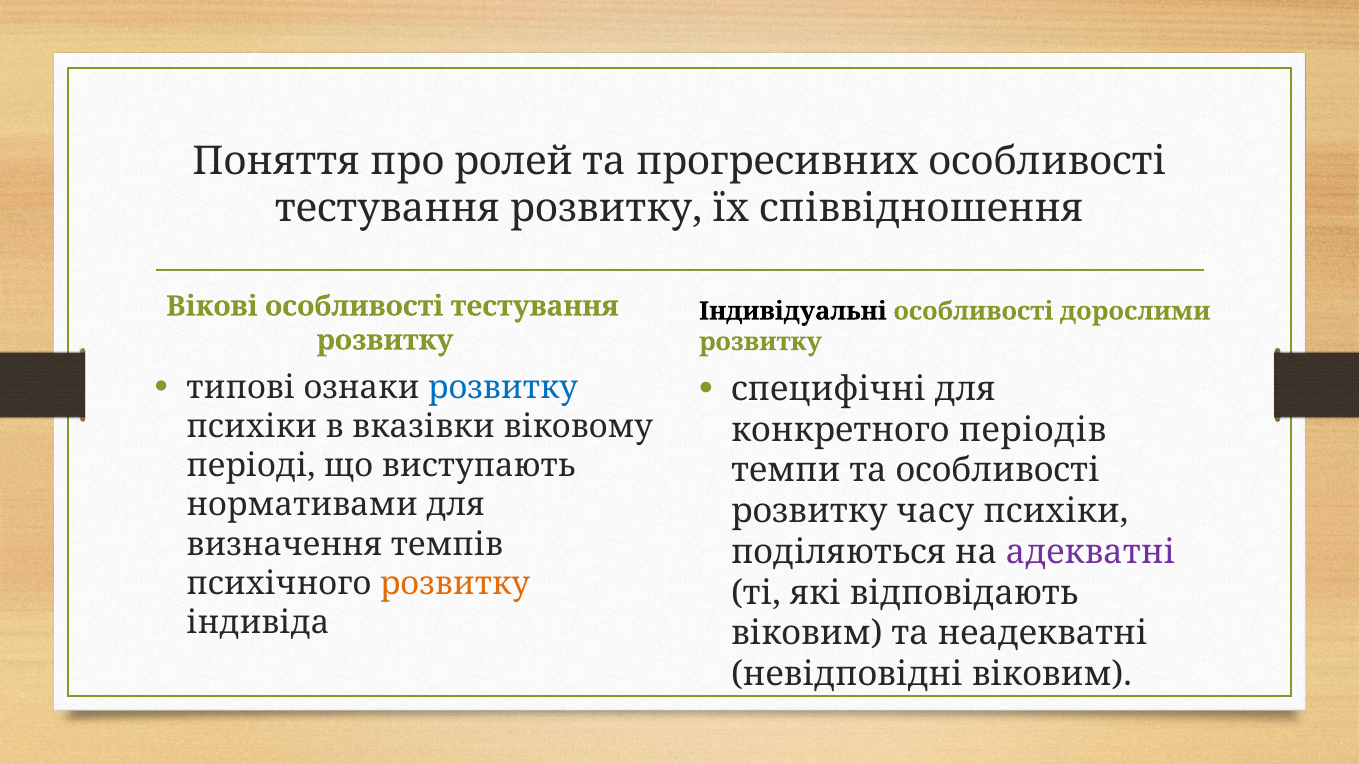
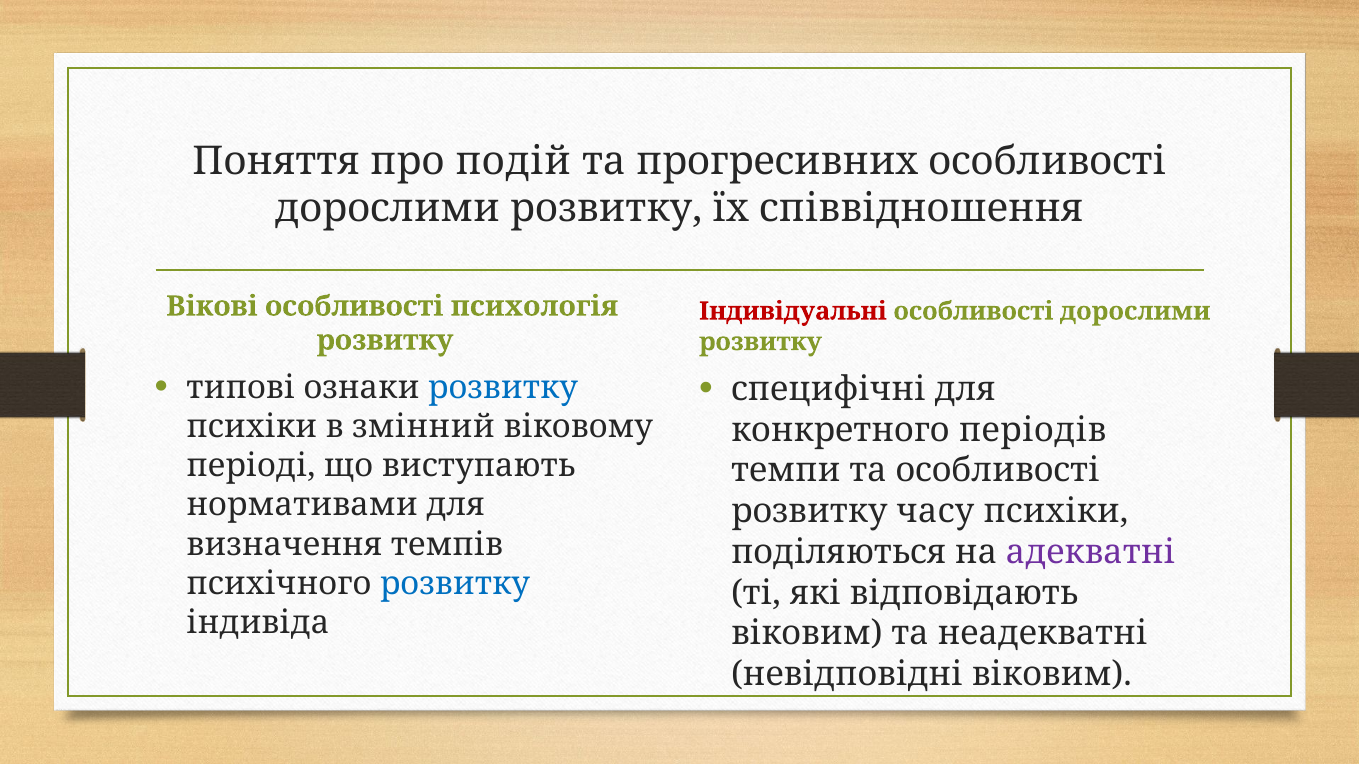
ролей: ролей -> подій (513, 161)
тестування: тестування -> дорослими (387, 209)
Вікові особливості тестування: тестування -> психологія (534, 306)
Індивідуальні colour: black -> red (793, 311)
вказівки: вказівки -> змінний (423, 427)
розвитку colour: orange -> blue (455, 584)
